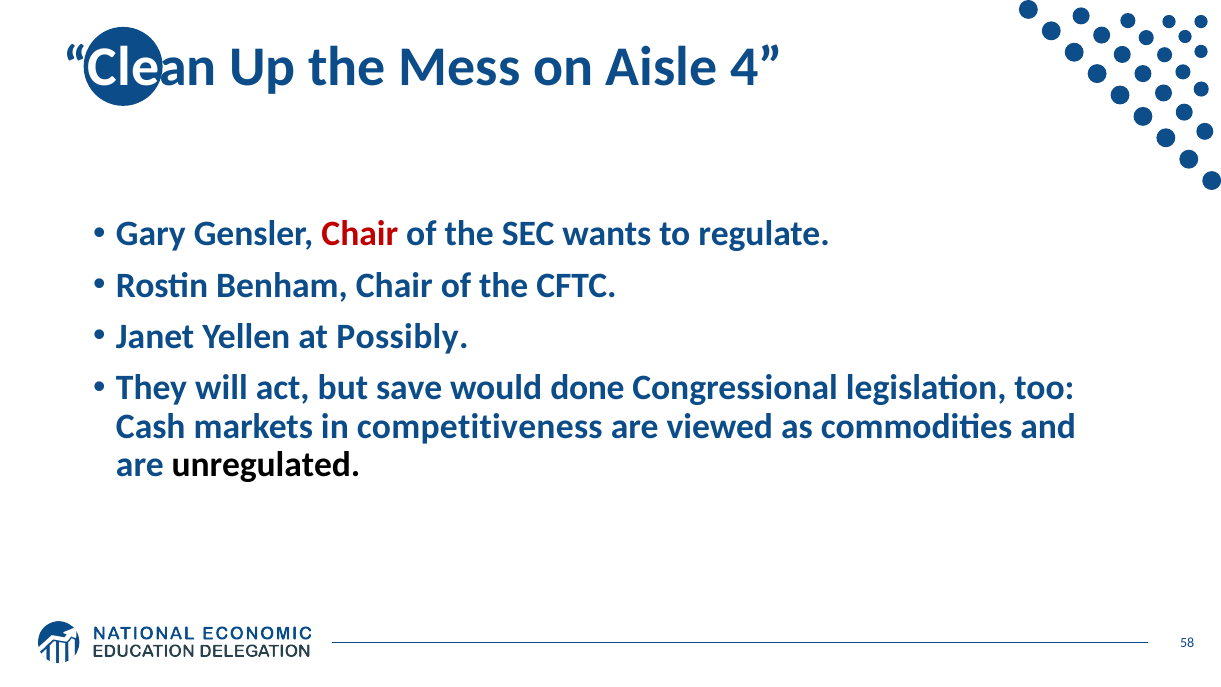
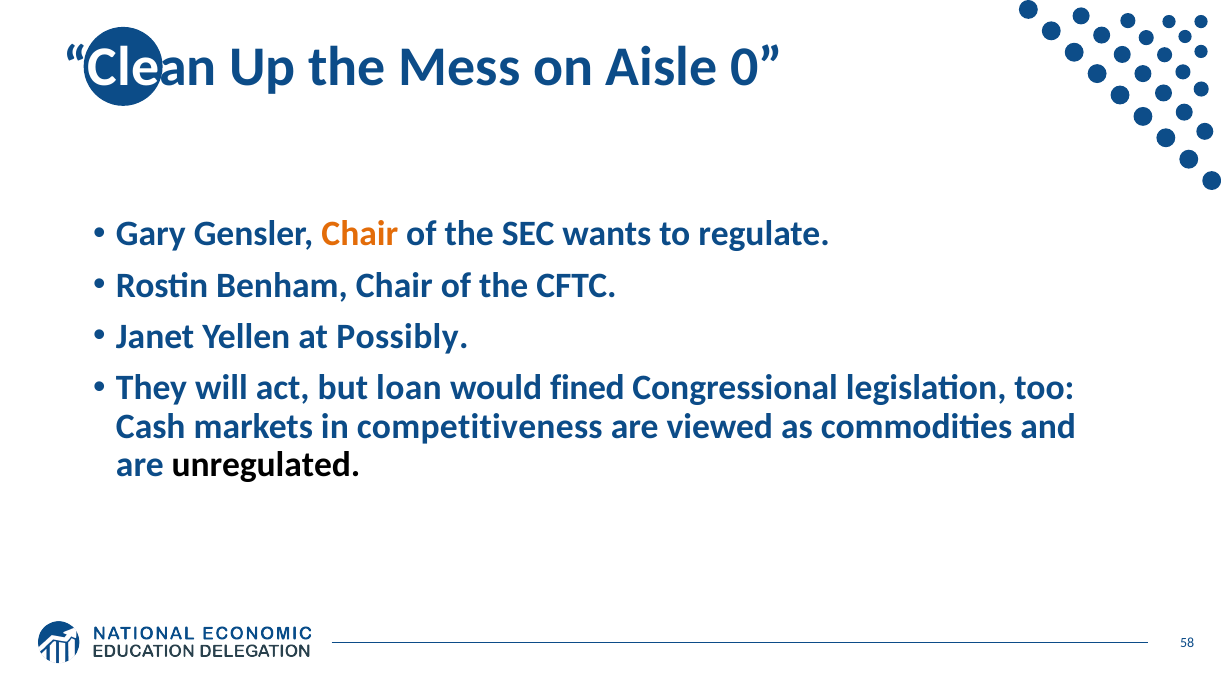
4: 4 -> 0 (757, 67)
Chair colour: red -> orange (360, 234)
save: save -> loan (409, 388)
done: done -> fined (587, 388)
